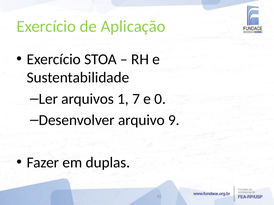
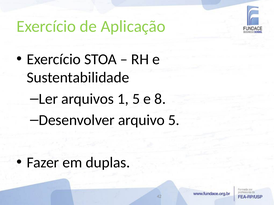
1 7: 7 -> 5 (136, 99)
0: 0 -> 8 (160, 99)
arquivo 9: 9 -> 5 (174, 120)
